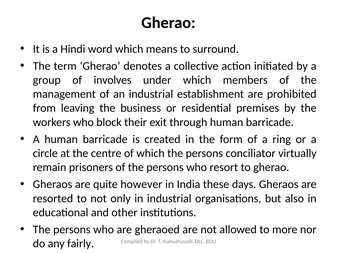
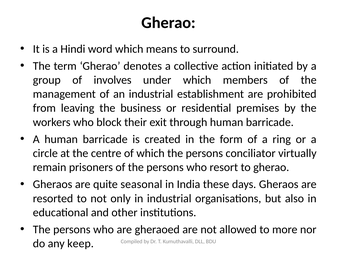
however: however -> seasonal (141, 184)
fairly: fairly -> keep (81, 243)
